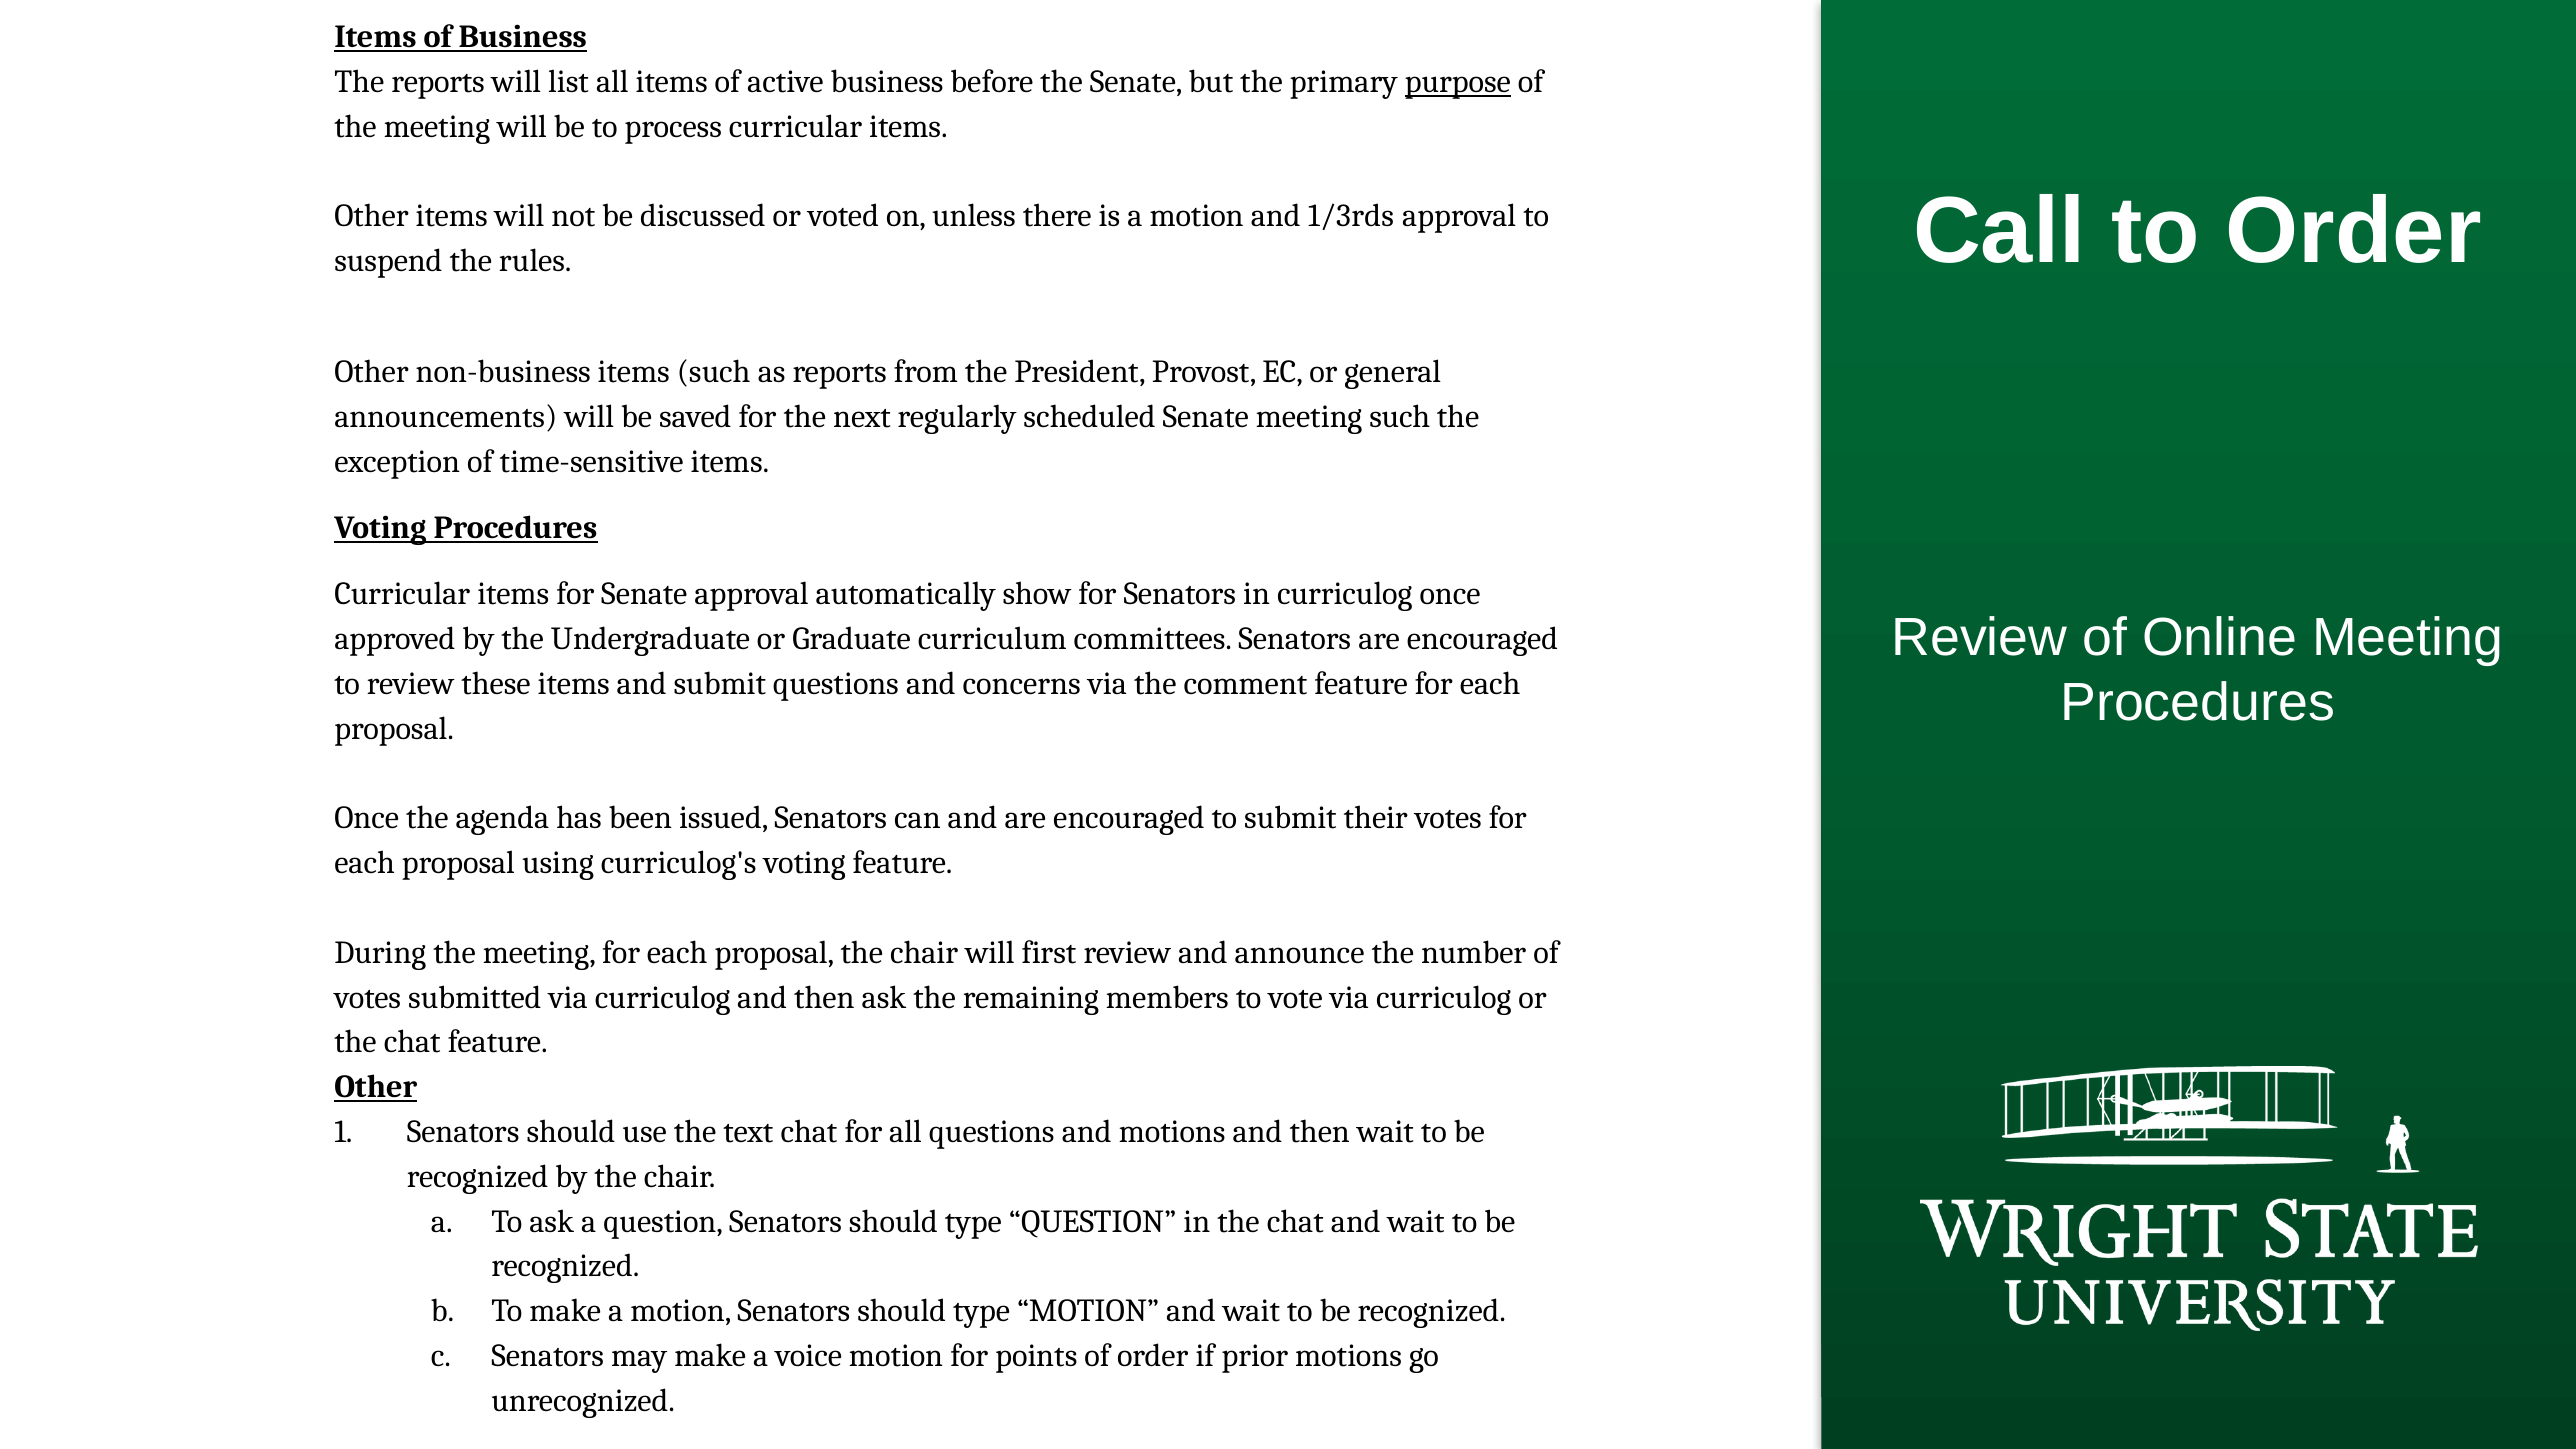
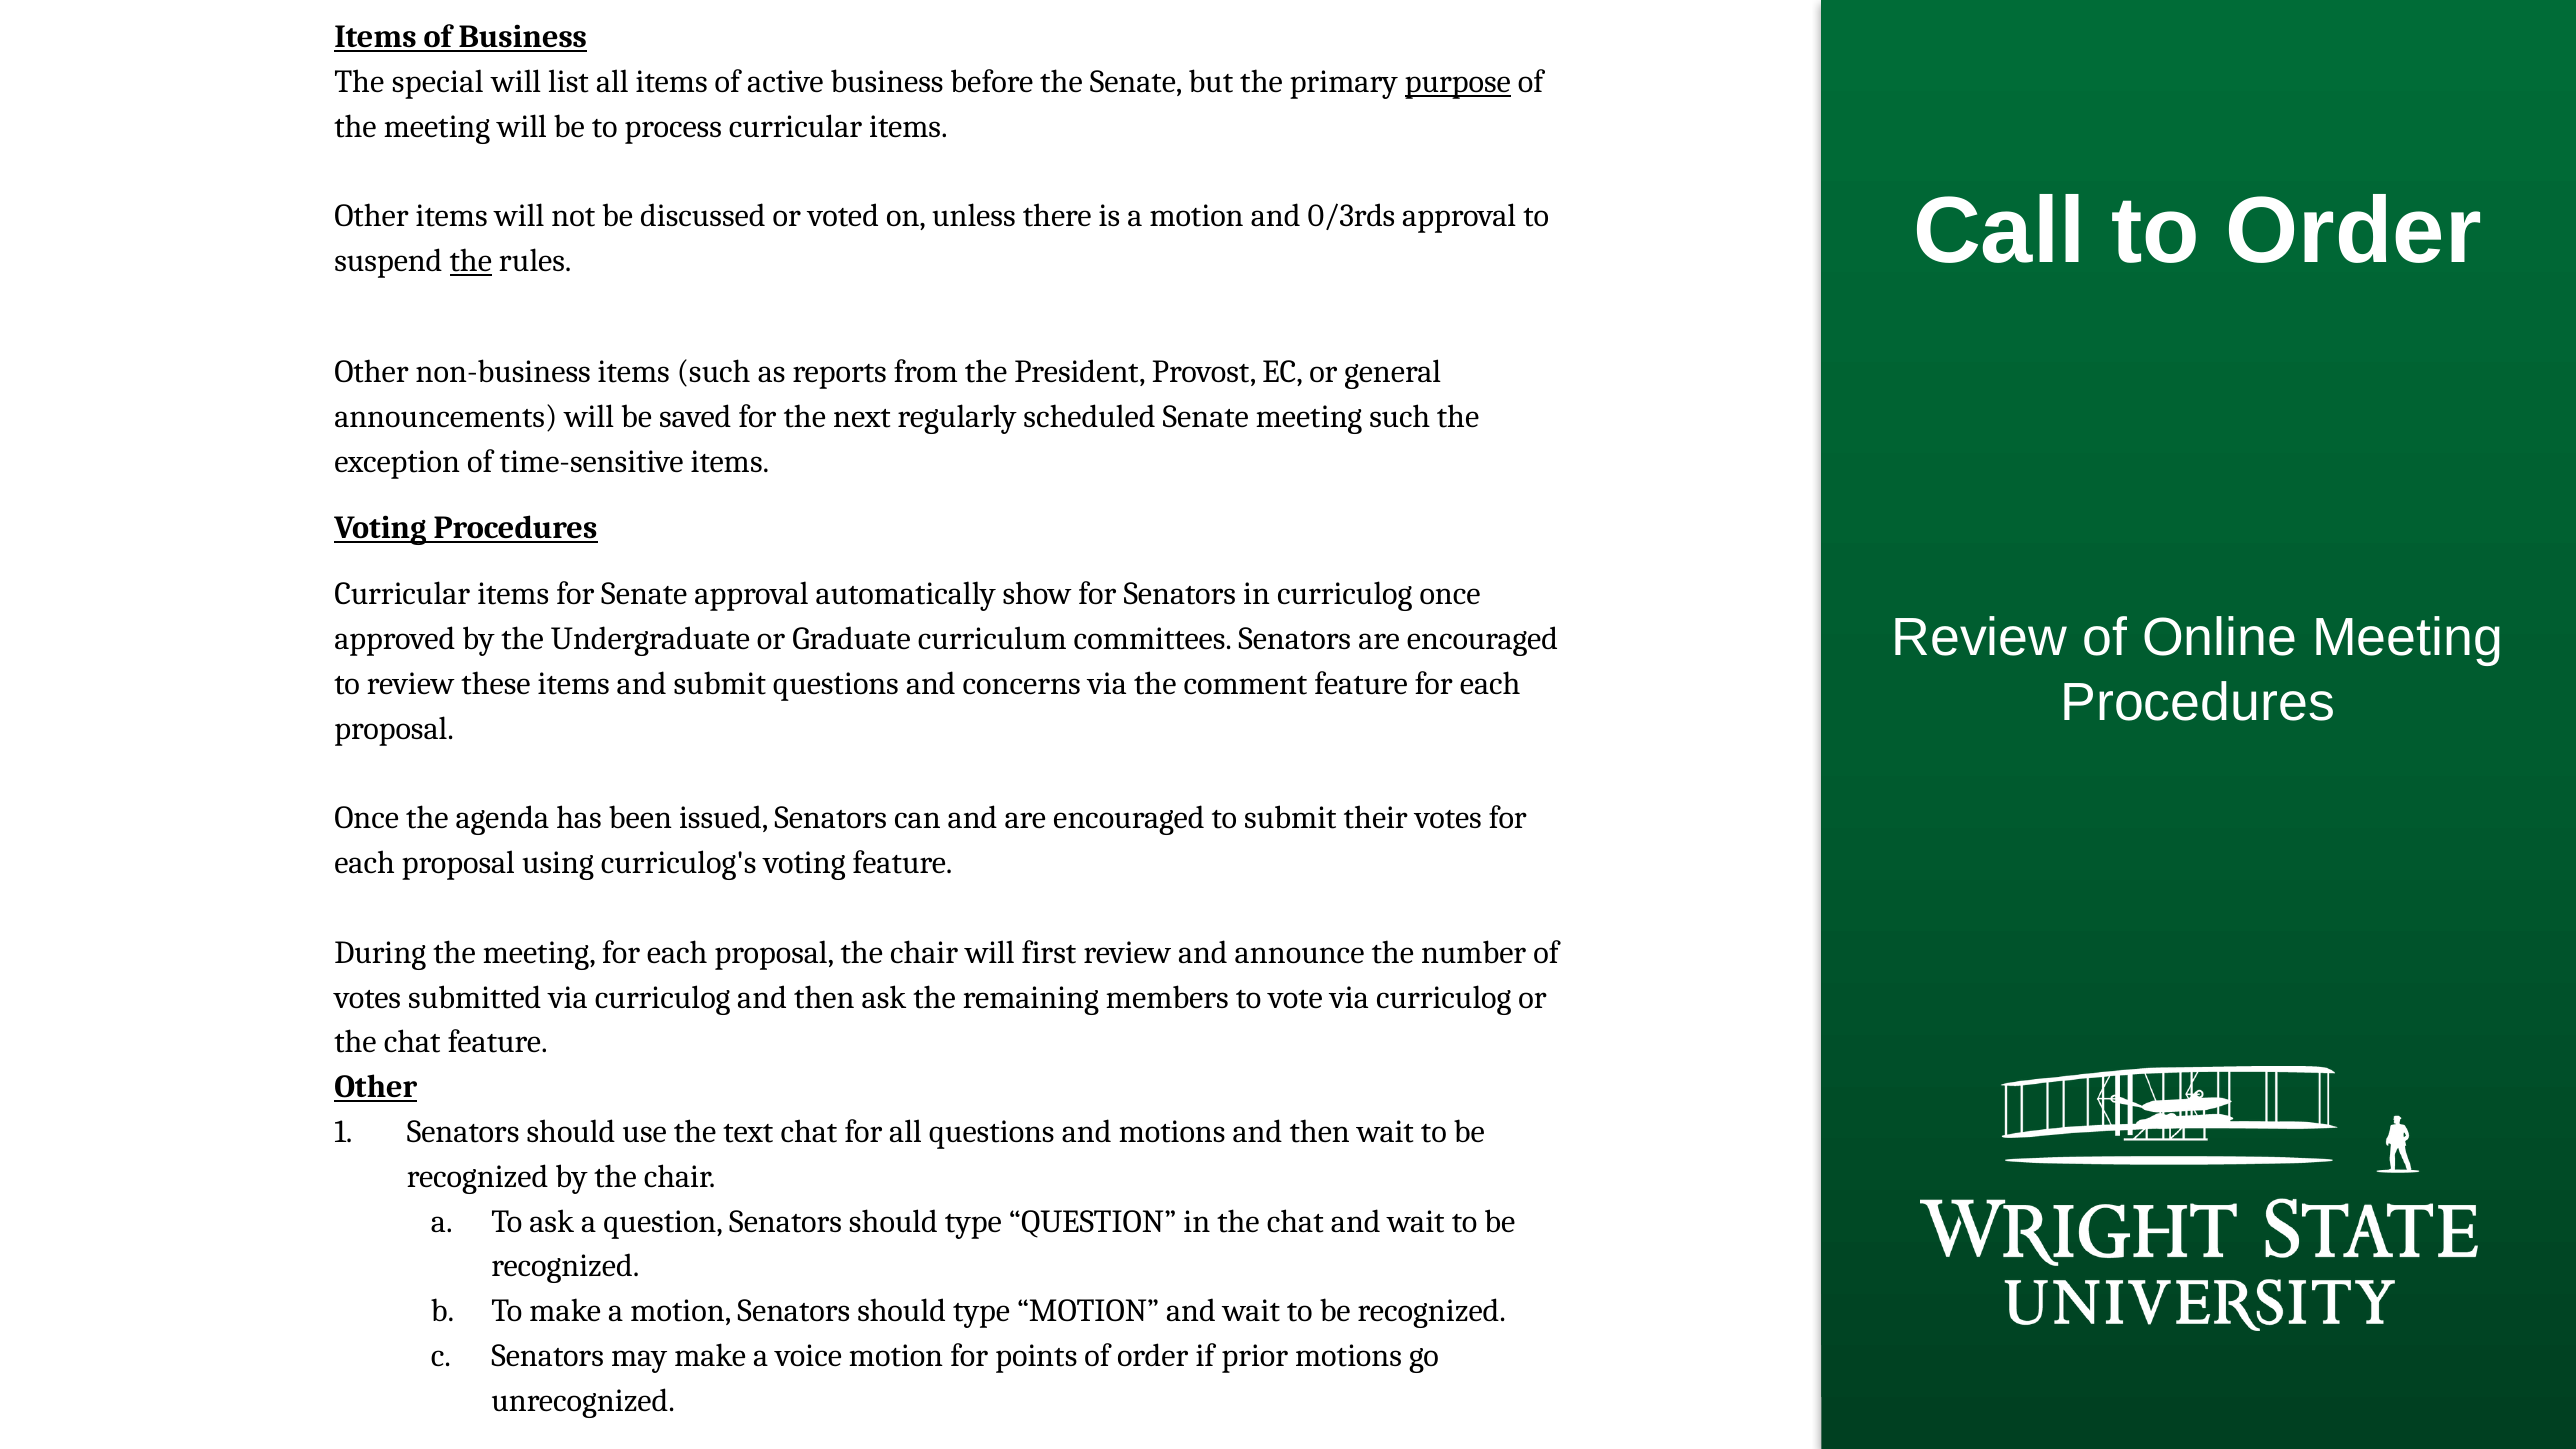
The reports: reports -> special (438, 82)
1/3rds: 1/3rds -> 0/3rds (1351, 216)
the underline: none -> present (471, 261)
